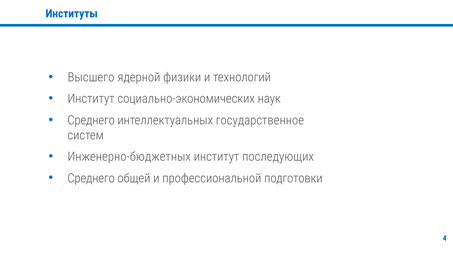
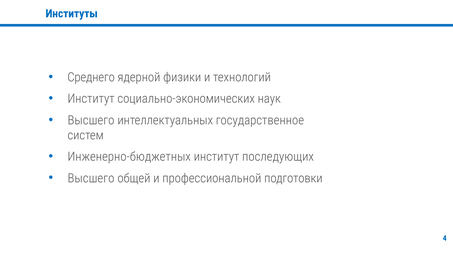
Высшего: Высшего -> Среднего (91, 77)
Среднего: Среднего -> Высшего (91, 120)
Среднего: Среднего -> Высшего (91, 178)
